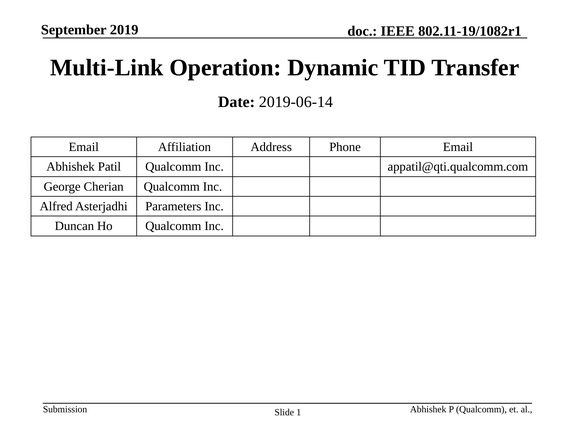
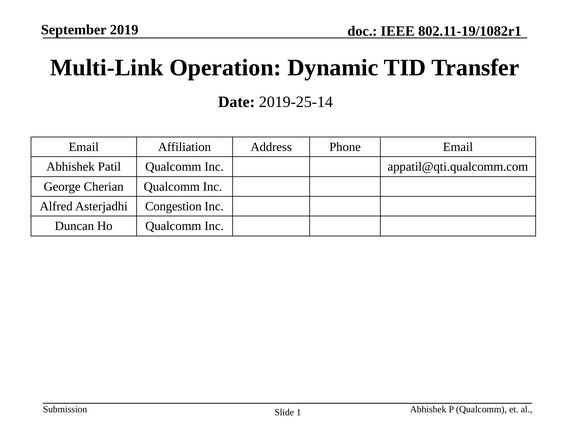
2019-06-14: 2019-06-14 -> 2019-25-14 (296, 102)
Parameters: Parameters -> Congestion (173, 207)
